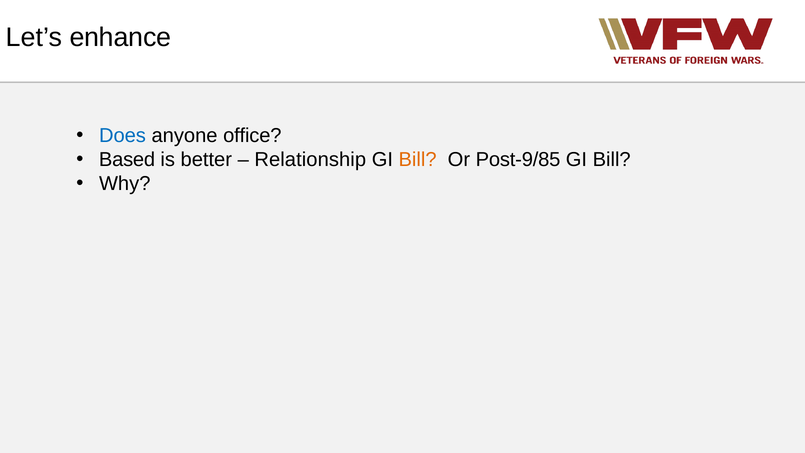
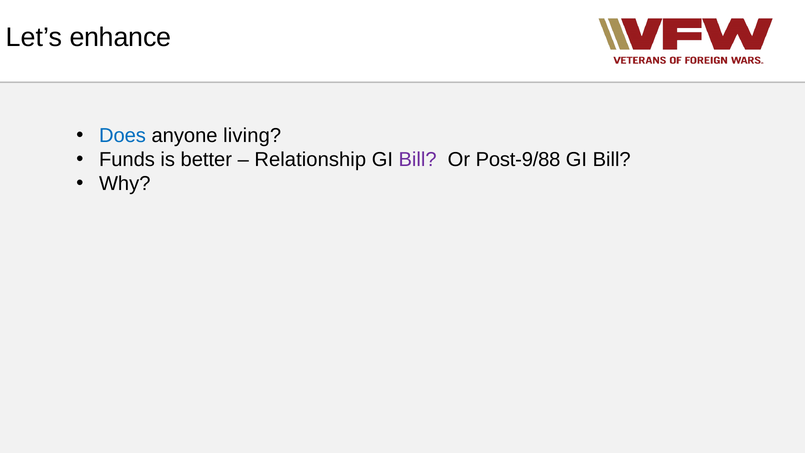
office: office -> living (252, 135)
Based: Based -> Funds (127, 160)
Bill colour: orange -> purple (418, 160)
Post-9/85: Post-9/85 -> Post-9/88 (518, 160)
